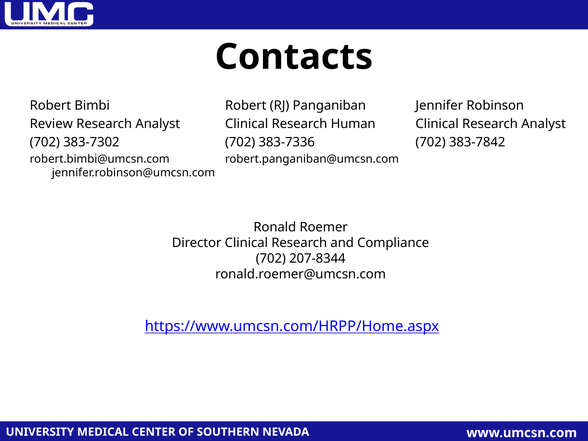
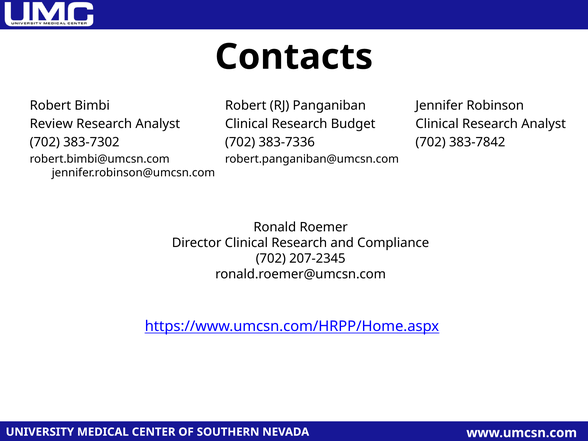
Human: Human -> Budget (353, 124)
207-8344: 207-8344 -> 207-2345 (317, 259)
